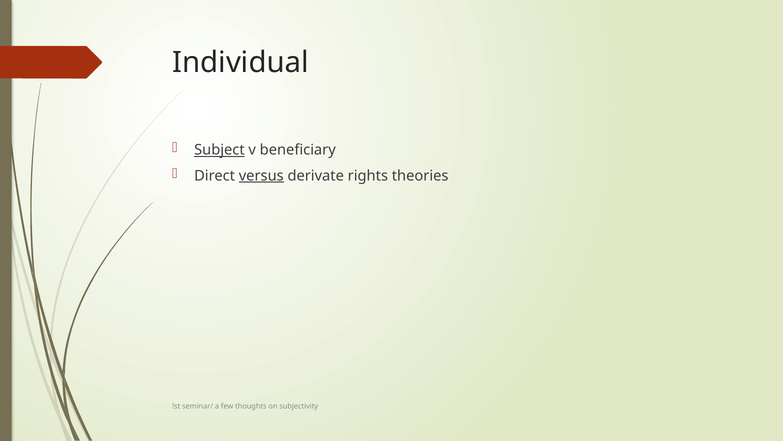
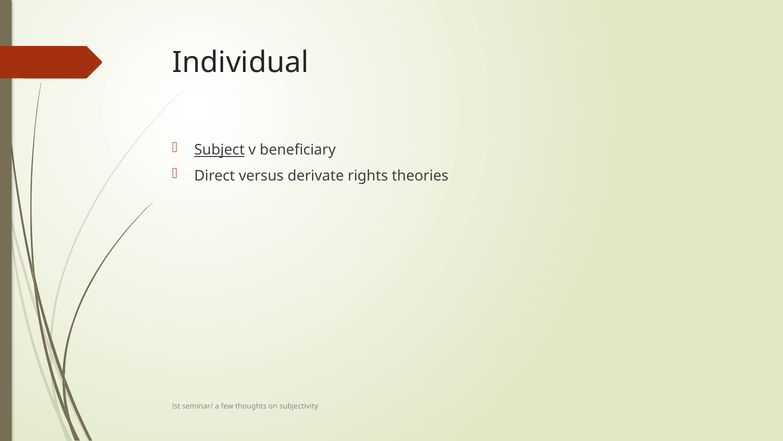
versus underline: present -> none (261, 176)
